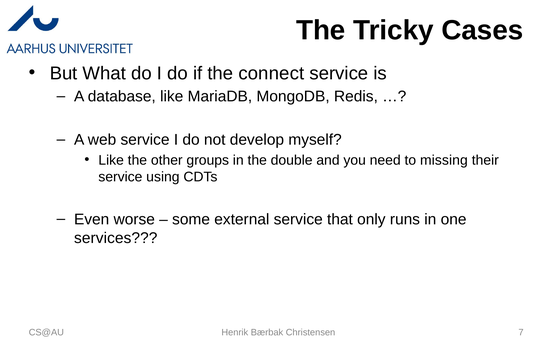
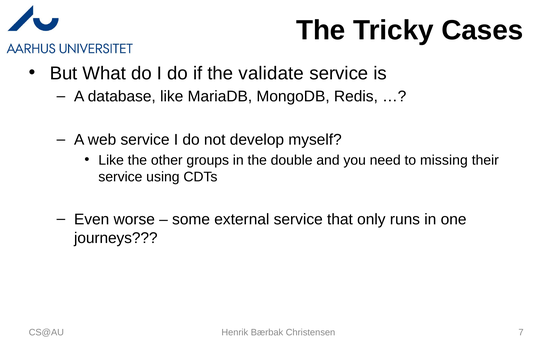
connect: connect -> validate (271, 73)
services: services -> journeys (116, 238)
